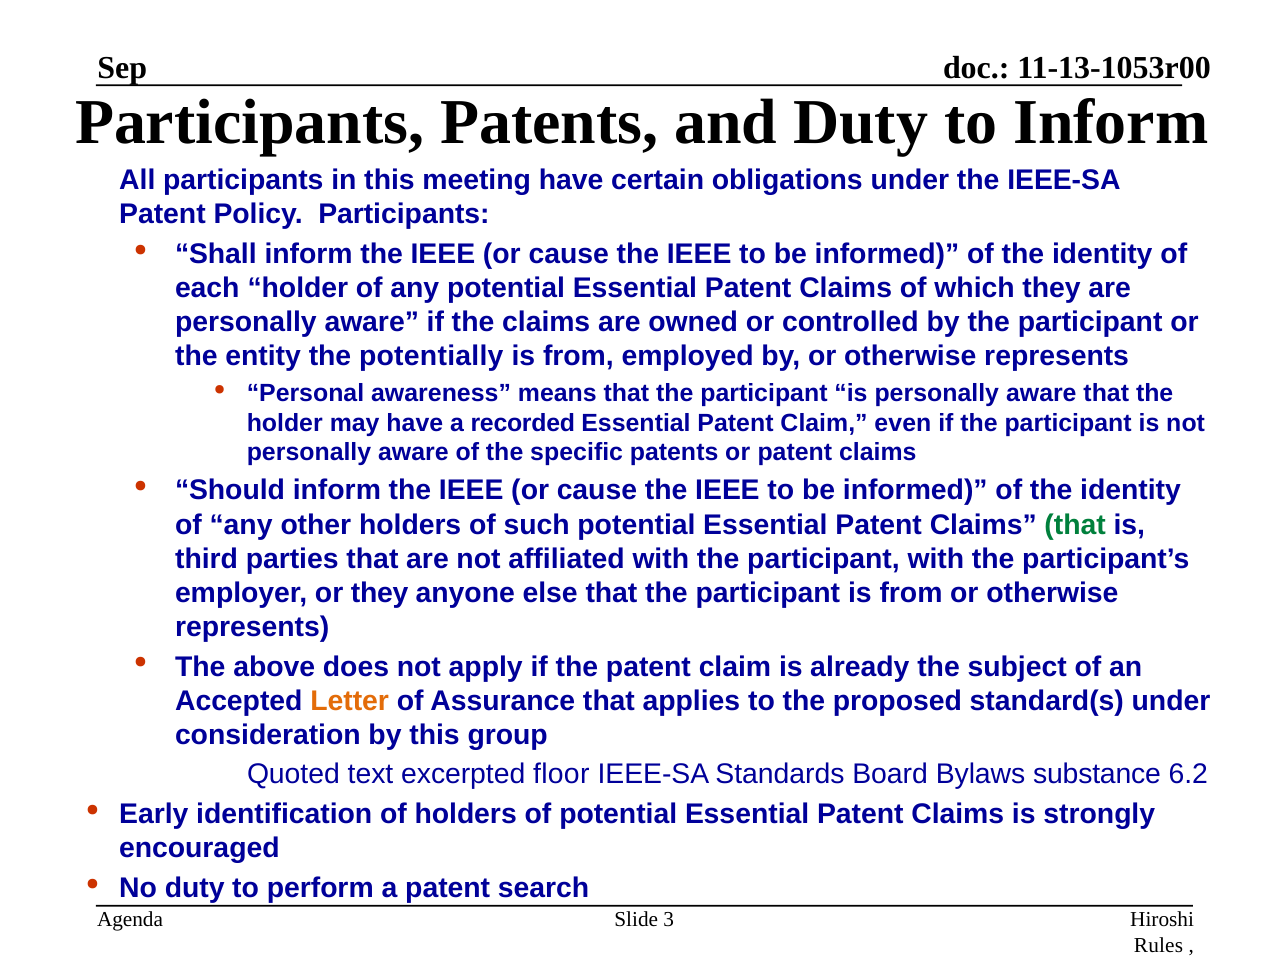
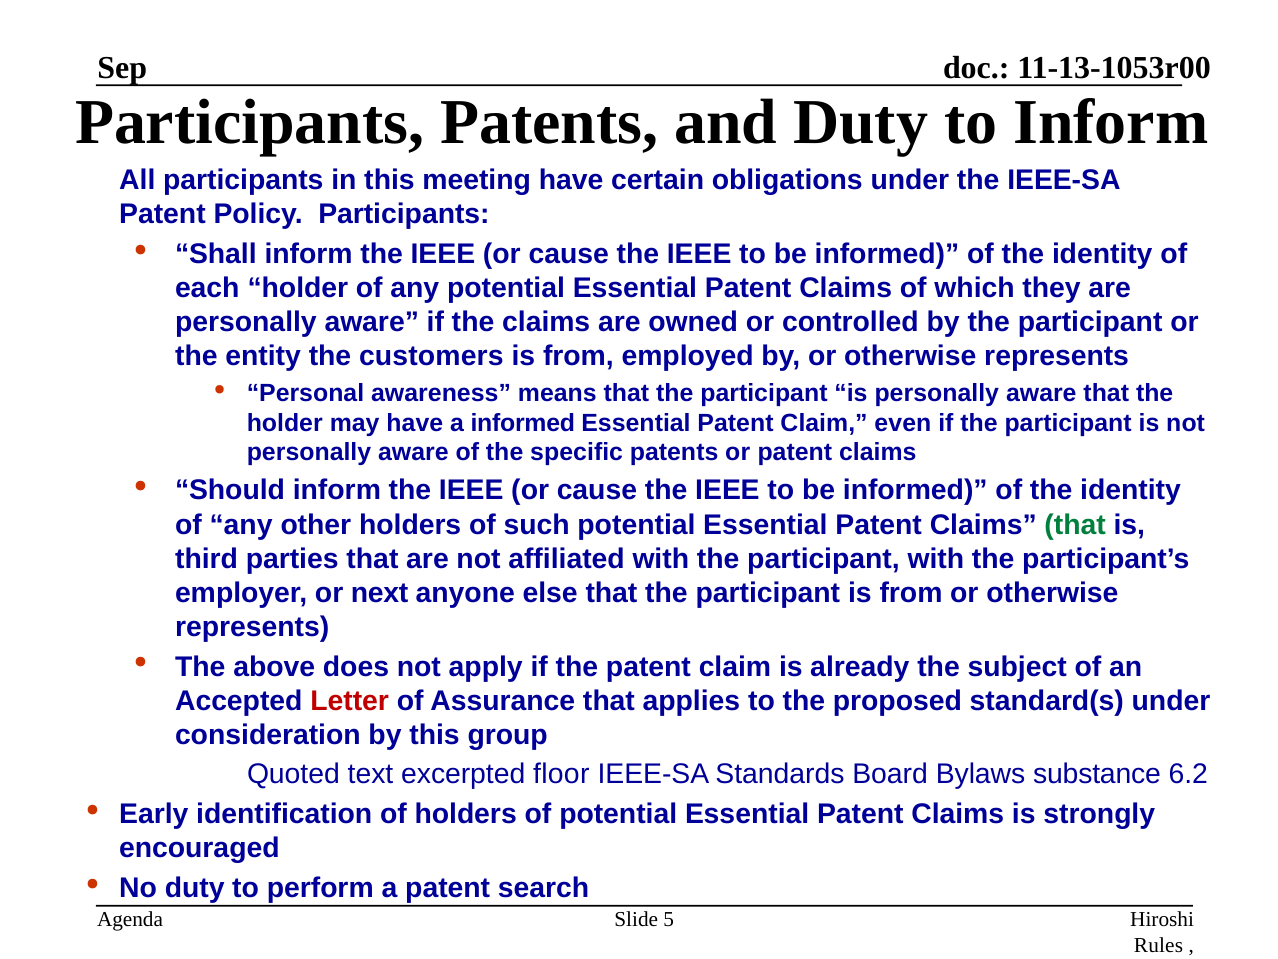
potentially: potentially -> customers (431, 356)
a recorded: recorded -> informed (523, 423)
or they: they -> next (380, 593)
Letter colour: orange -> red (350, 700)
3: 3 -> 5 (669, 919)
